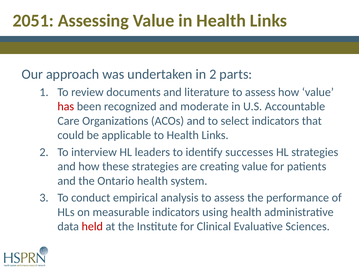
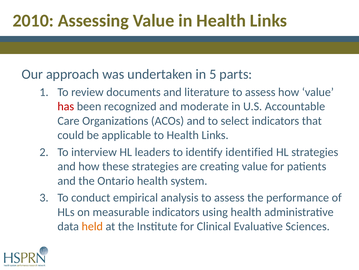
2051: 2051 -> 2010 (33, 21)
in 2: 2 -> 5 (213, 74)
successes: successes -> identified (249, 152)
held colour: red -> orange (92, 226)
